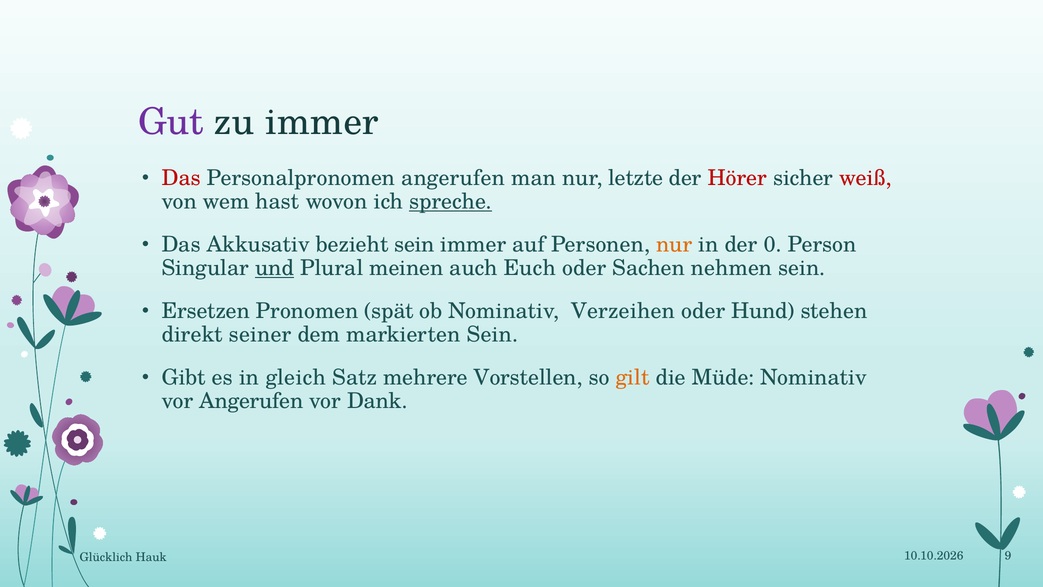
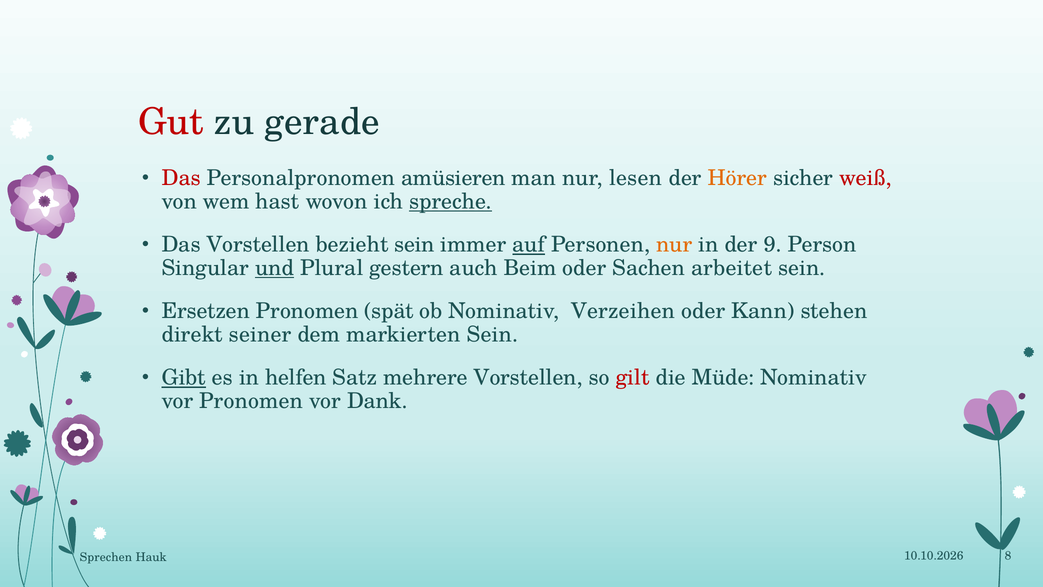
Gut colour: purple -> red (171, 122)
zu immer: immer -> gerade (322, 122)
Personalpronomen angerufen: angerufen -> amüsieren (453, 178)
letzte: letzte -> lesen (636, 178)
Hörer colour: red -> orange (737, 178)
Das Akkusativ: Akkusativ -> Vorstellen (258, 245)
auf underline: none -> present (529, 245)
0: 0 -> 9 (773, 245)
meinen: meinen -> gestern (407, 268)
Euch: Euch -> Beim (530, 268)
nehmen: nehmen -> arbeitet (732, 268)
Hund: Hund -> Kann (763, 311)
Gibt underline: none -> present (184, 378)
gleich: gleich -> helfen (296, 378)
gilt colour: orange -> red (633, 378)
vor Angerufen: Angerufen -> Pronomen (251, 401)
Glücklich: Glücklich -> Sprechen (106, 557)
9: 9 -> 8 (1008, 555)
